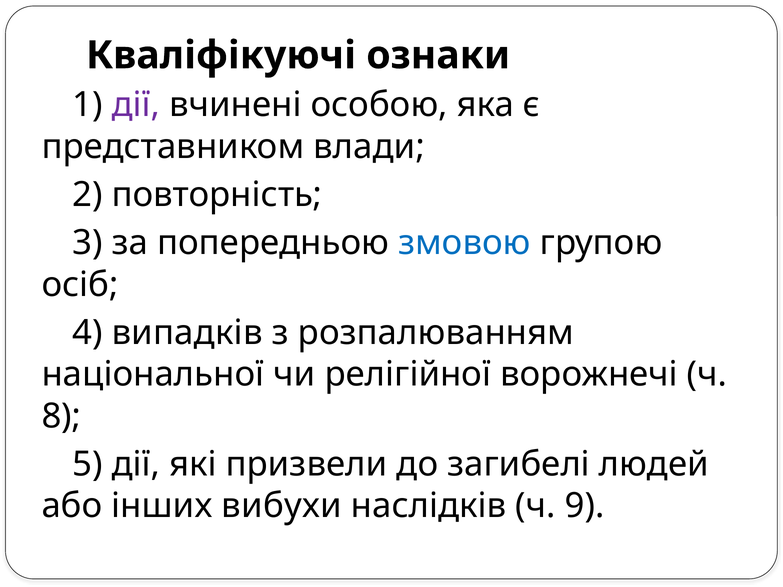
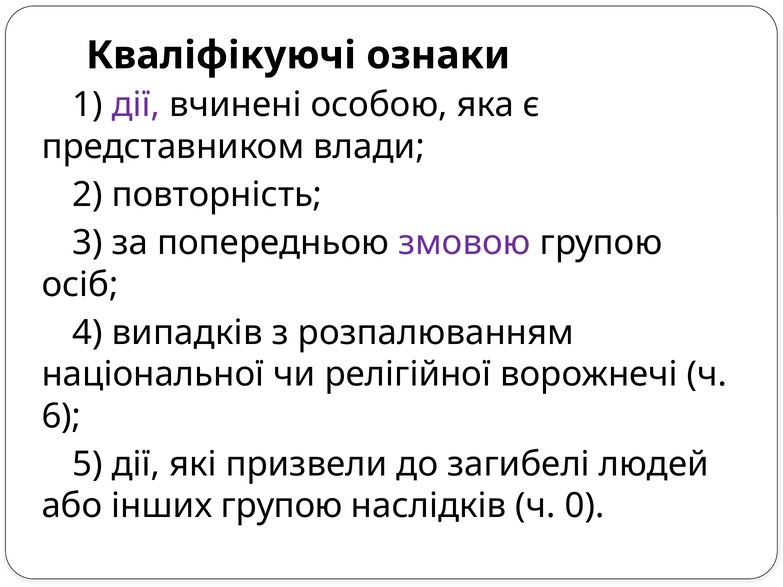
змовою colour: blue -> purple (464, 243)
8: 8 -> 6 (61, 416)
інших вибухи: вибухи -> групою (282, 506)
9: 9 -> 0 (585, 506)
